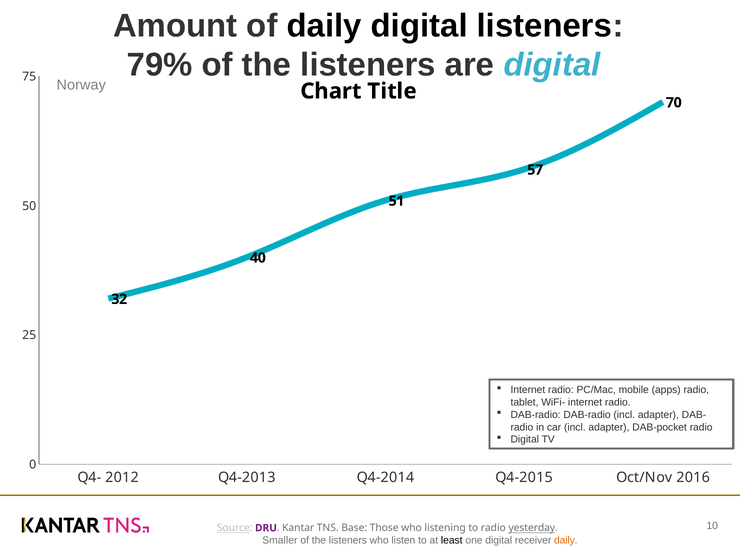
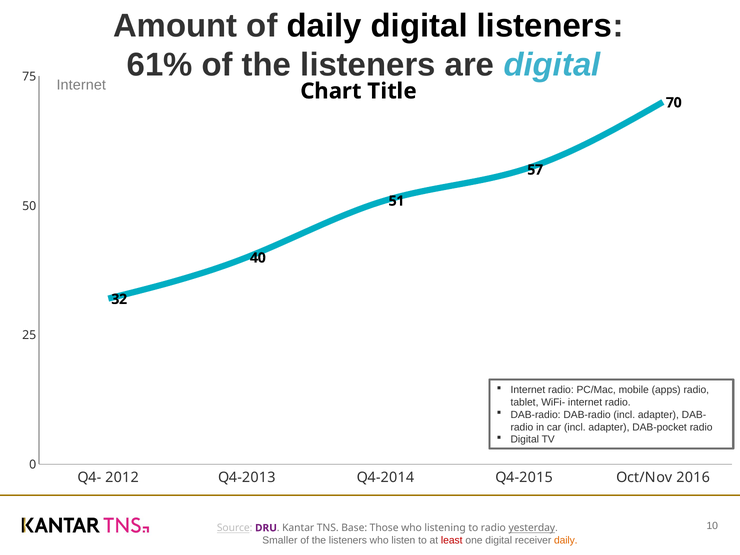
79%: 79% -> 61% (160, 65)
Norway: Norway -> Internet (81, 85)
least colour: black -> red (452, 540)
